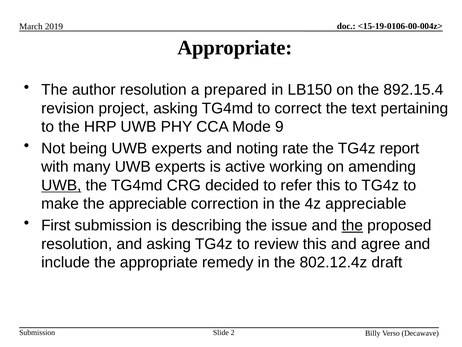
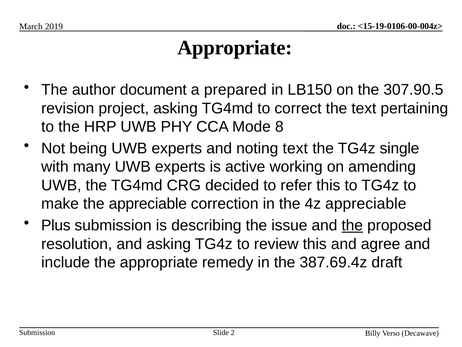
author resolution: resolution -> document (153, 90)
892.15.4: 892.15.4 -> 307.90.5 (413, 90)
9: 9 -> 8 (279, 127)
noting rate: rate -> text (295, 148)
report: report -> single (400, 148)
UWB underline: present -> none (61, 185)
First: First -> Plus (56, 225)
802.12.4z: 802.12.4z -> 387.69.4z (333, 262)
